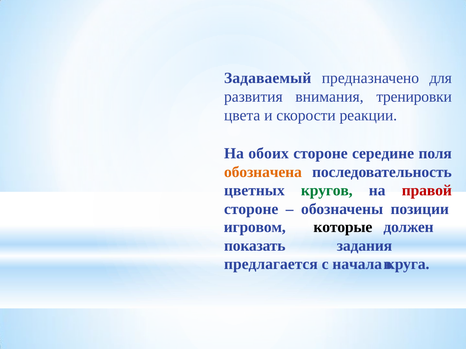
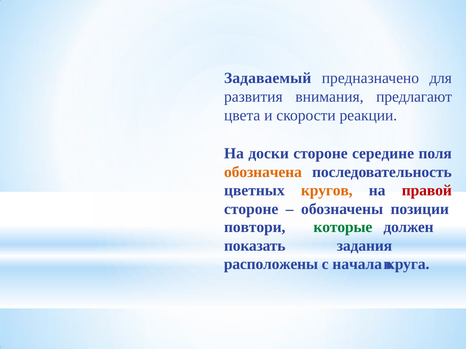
тренировки: тренировки -> предлагают (414, 97)
обоих: обоих -> доски (269, 153)
кругов colour: green -> orange (327, 191)
игровом: игровом -> повтори (255, 227)
которые colour: black -> green (343, 227)
предлагается: предлагается -> расположены (271, 265)
